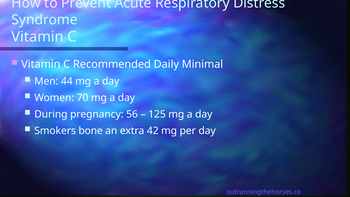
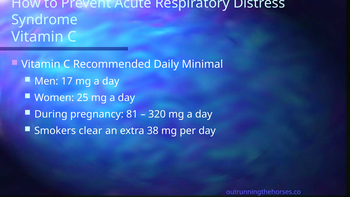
44: 44 -> 17 (67, 81)
70: 70 -> 25 (83, 98)
56: 56 -> 81 (132, 114)
125: 125 -> 320 (157, 114)
bone: bone -> clear (91, 131)
42: 42 -> 38 (153, 131)
